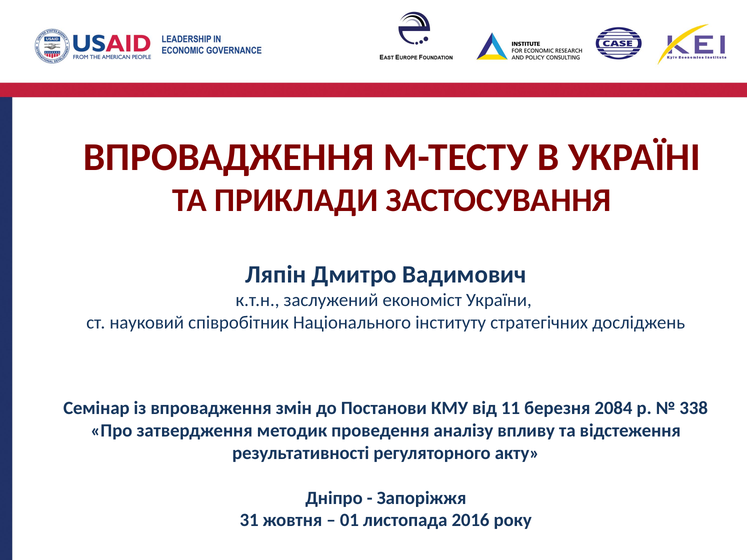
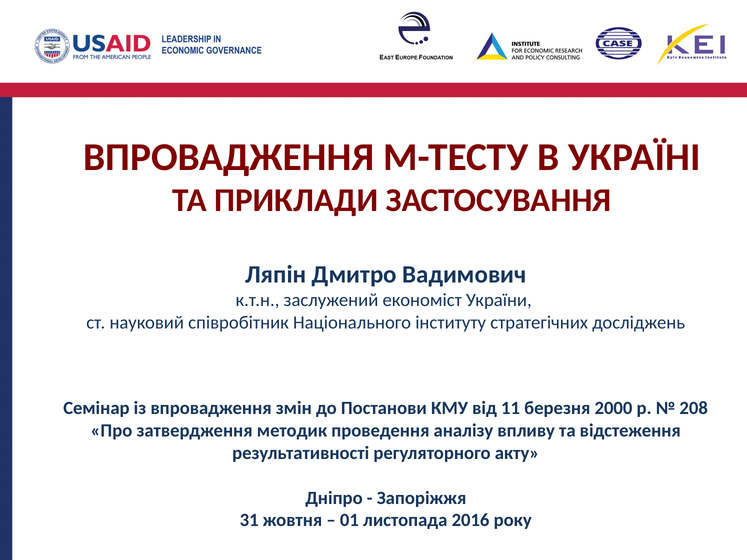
2084: 2084 -> 2000 (613, 408)
338: 338 -> 208 (694, 408)
